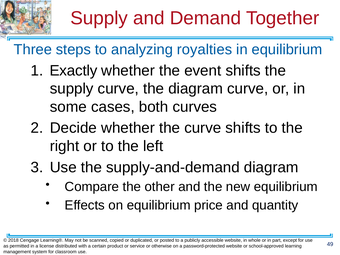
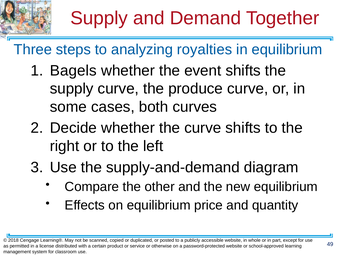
Exactly: Exactly -> Bagels (73, 71)
the diagram: diagram -> produce (196, 89)
